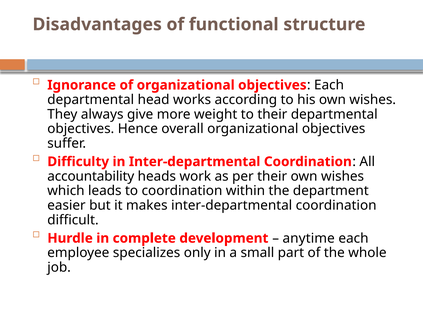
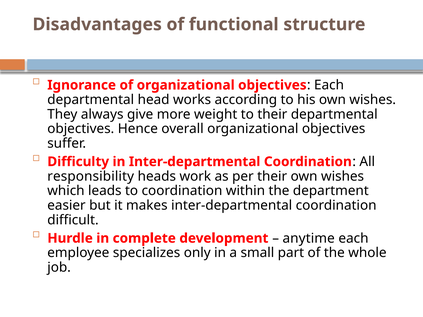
accountability: accountability -> responsibility (91, 176)
